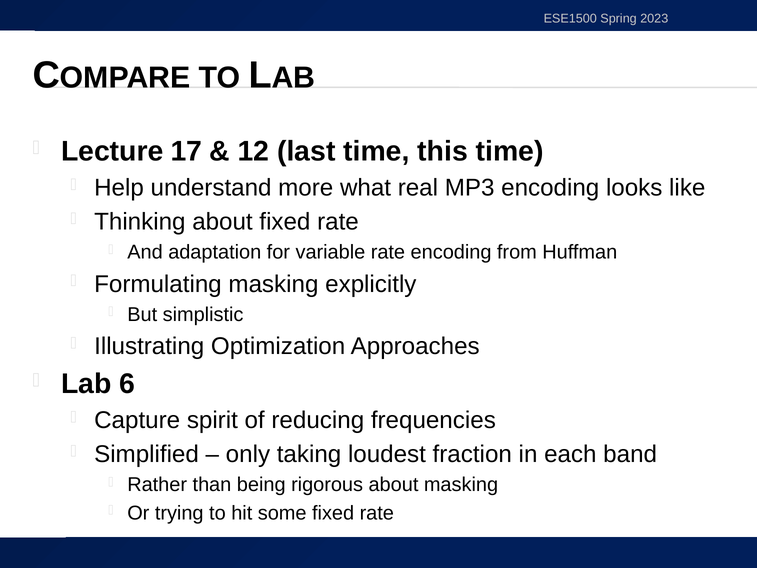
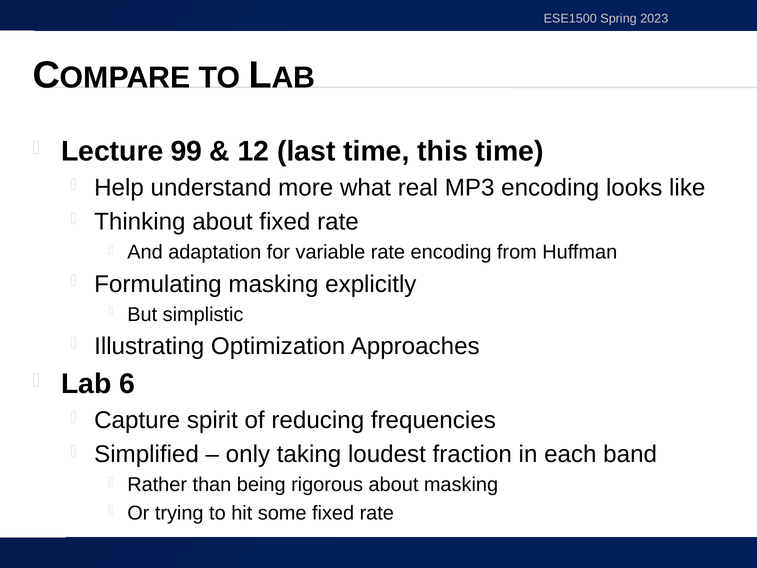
17: 17 -> 99 (187, 151)
